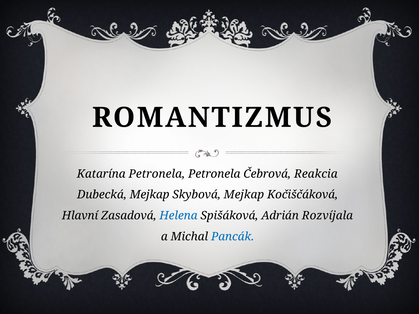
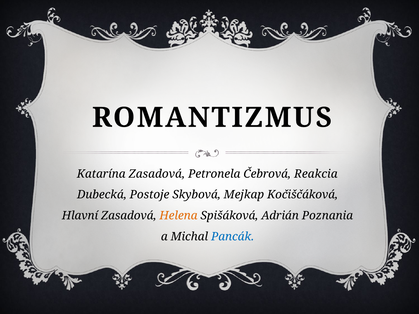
Katarína Petronela: Petronela -> Zasadová (157, 174)
Dubecká Mejkap: Mejkap -> Postoje (150, 195)
Helena colour: blue -> orange (179, 216)
Rozvíjala: Rozvíjala -> Poznania (327, 216)
